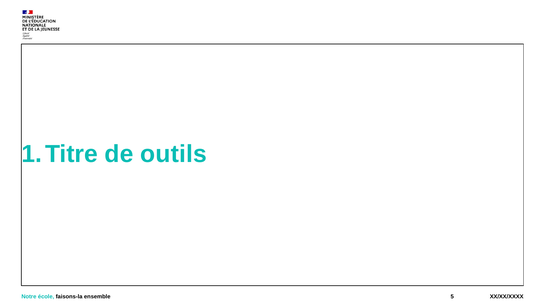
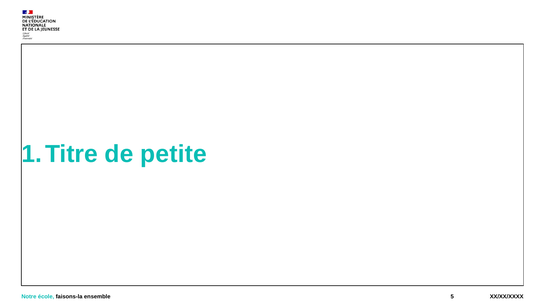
outils: outils -> petite (174, 154)
